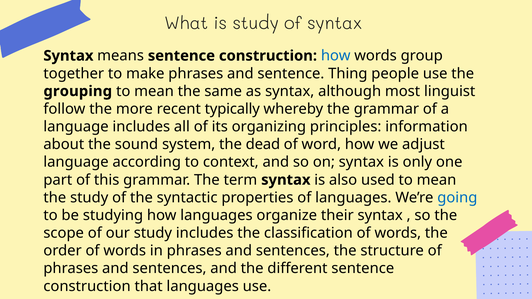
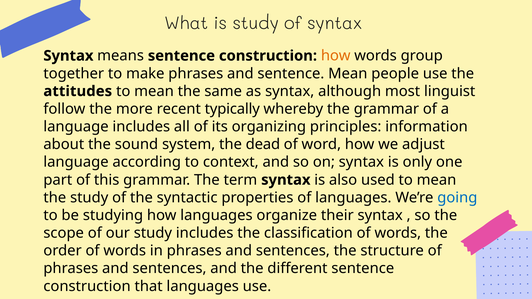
how colour: blue -> orange (336, 56)
sentence Thing: Thing -> Mean (348, 74)
grouping: grouping -> attitudes (78, 91)
